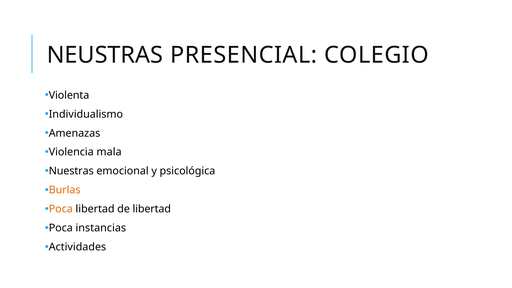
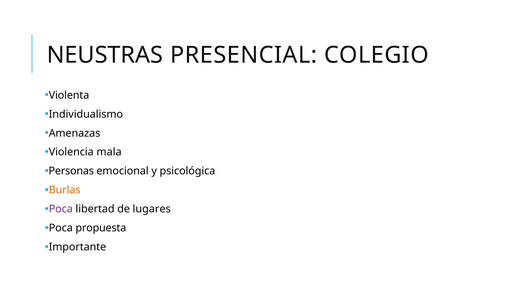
Nuestras: Nuestras -> Personas (71, 171)
Poca colour: orange -> purple (61, 209)
de libertad: libertad -> lugares (152, 209)
instancias: instancias -> propuesta (101, 228)
Actividades: Actividades -> Importante (77, 247)
